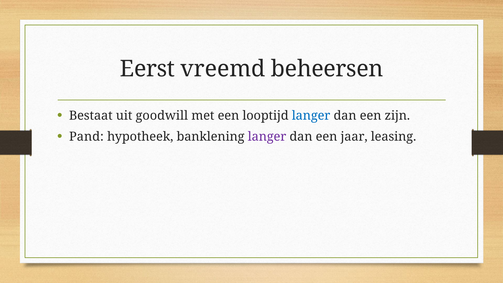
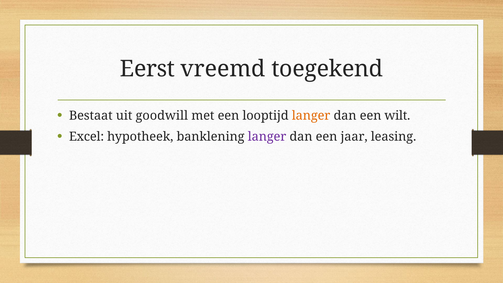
beheersen: beheersen -> toegekend (327, 69)
langer colour: blue -> orange (311, 116)
zijn: zijn -> wilt (397, 116)
Pand: Pand -> Excel (87, 137)
